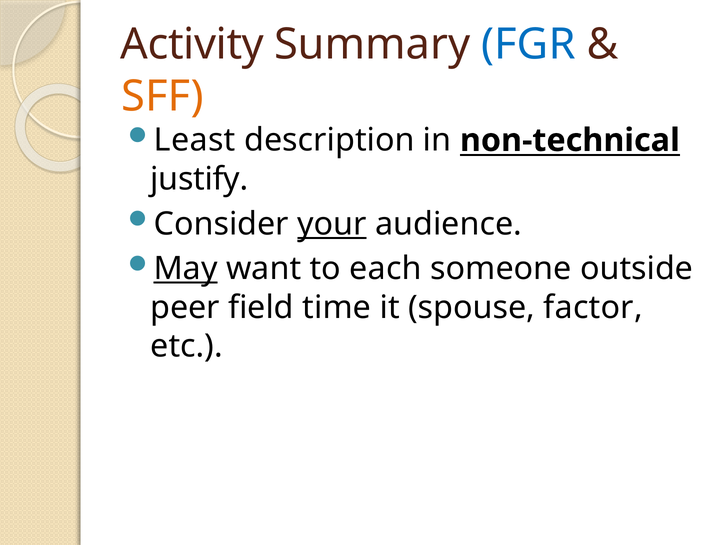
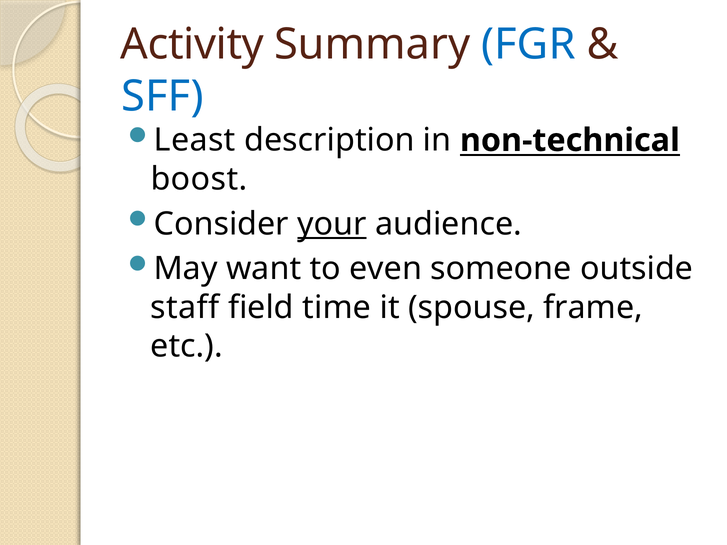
SFF colour: orange -> blue (162, 96)
justify: justify -> boost (199, 179)
May underline: present -> none (186, 269)
each: each -> even (386, 269)
peer: peer -> staff (185, 308)
factor: factor -> frame (593, 308)
